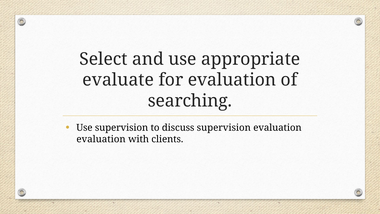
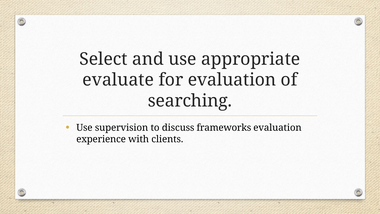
discuss supervision: supervision -> frameworks (224, 128)
evaluation: evaluation -> experience (101, 139)
